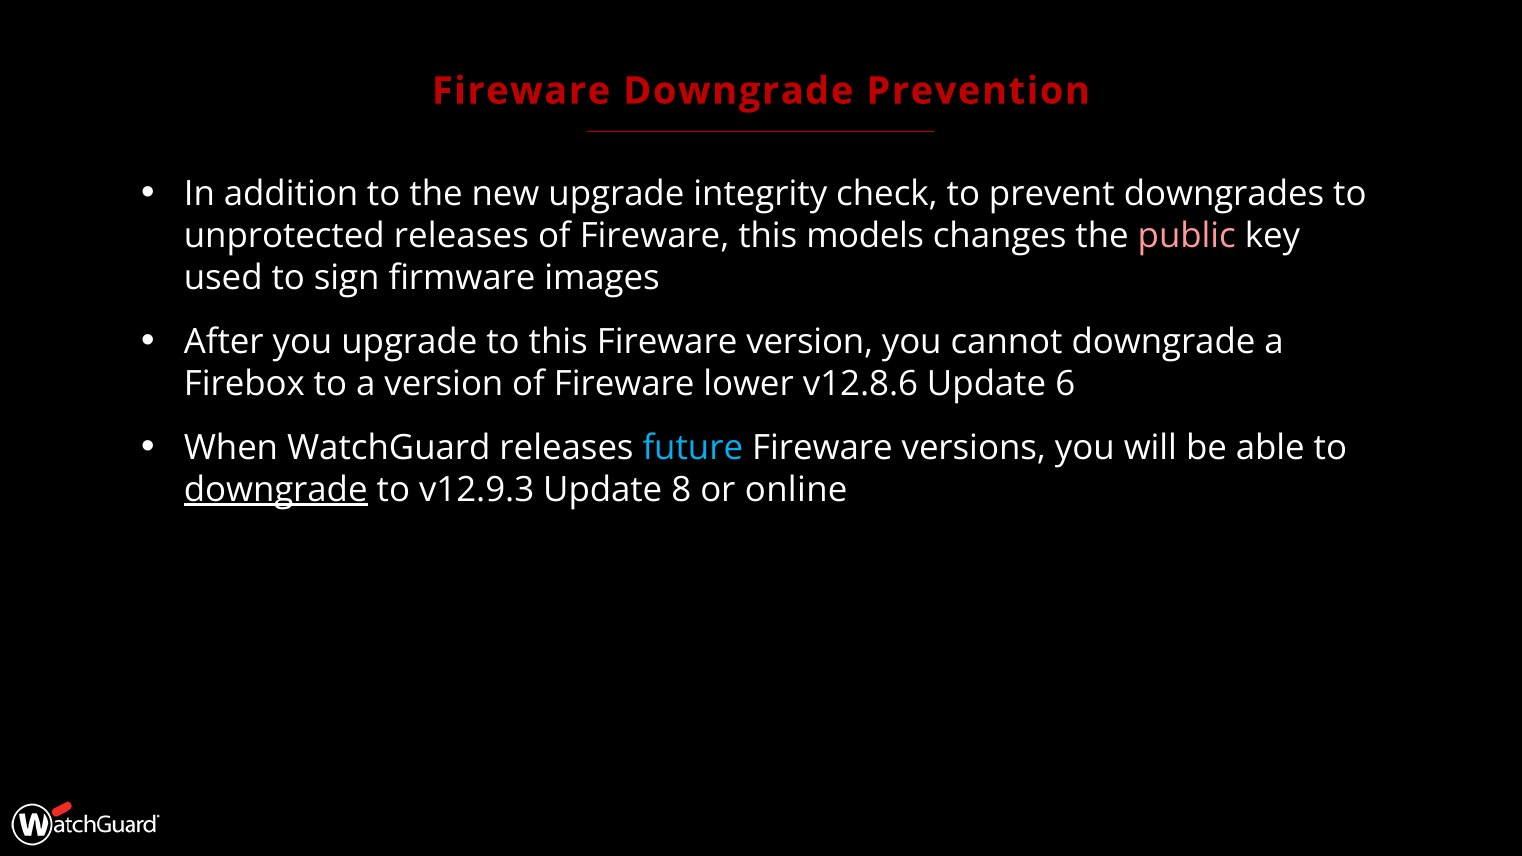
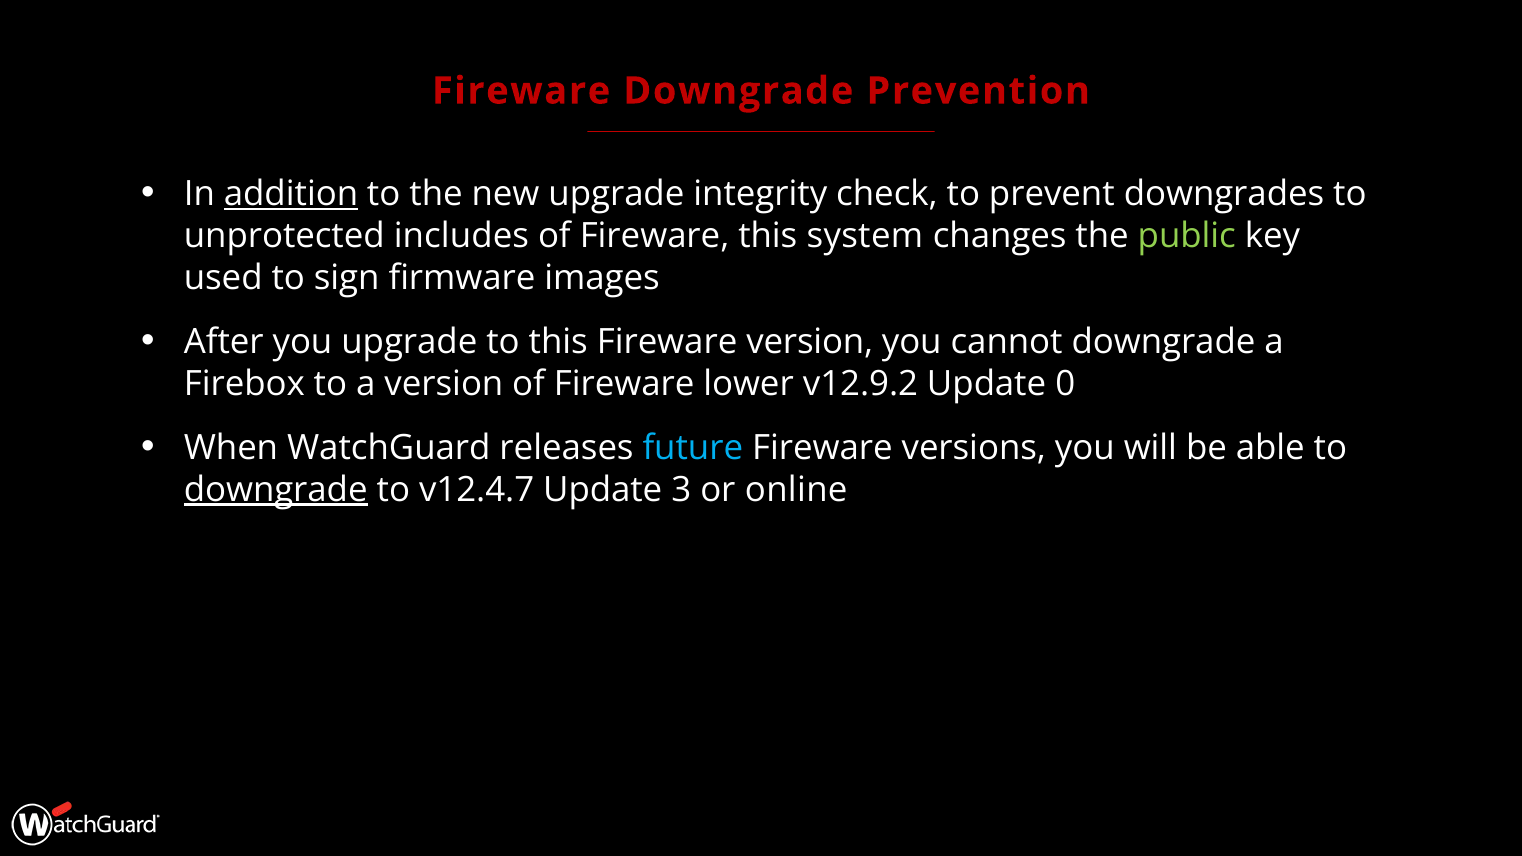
addition underline: none -> present (291, 194)
unprotected releases: releases -> includes (461, 236)
models: models -> system (865, 236)
public colour: pink -> light green (1187, 236)
v12.8.6: v12.8.6 -> v12.9.2 (860, 384)
6: 6 -> 0 (1065, 384)
v12.9.3: v12.9.3 -> v12.4.7 (477, 490)
8: 8 -> 3 (681, 490)
